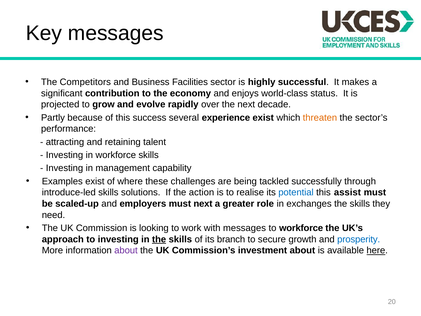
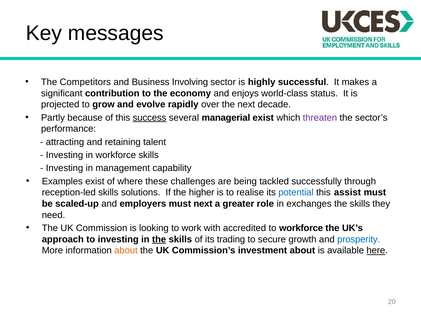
Facilities: Facilities -> Involving (190, 82)
success underline: none -> present (150, 118)
experience: experience -> managerial (226, 118)
threaten colour: orange -> purple (320, 118)
introduce-led: introduce-led -> reception-led (69, 192)
action: action -> higher (202, 192)
with messages: messages -> accredited (245, 228)
branch: branch -> trading (231, 239)
about colour: purple -> orange (126, 250)
